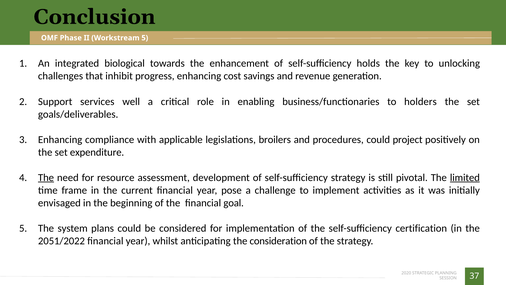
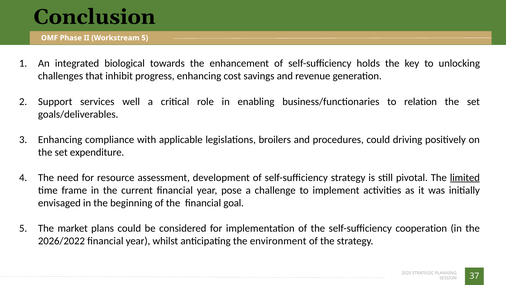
holders: holders -> relation (421, 101)
project: project -> driving (408, 139)
The underline: present -> none (46, 177)
system: system -> market (73, 228)
certification: certification -> cooperation (421, 228)
2051/2022: 2051/2022 -> 2026/2022 (61, 241)
consideration: consideration -> environment (278, 241)
